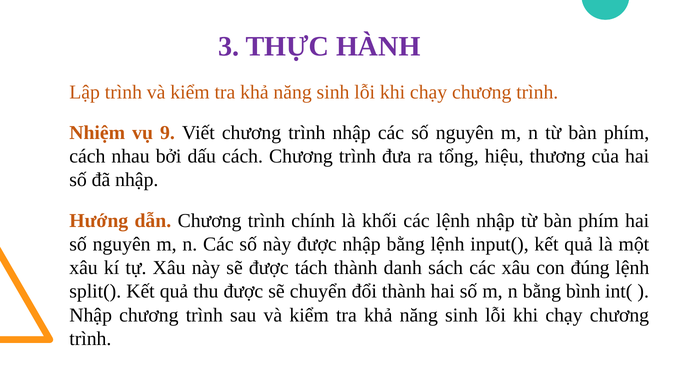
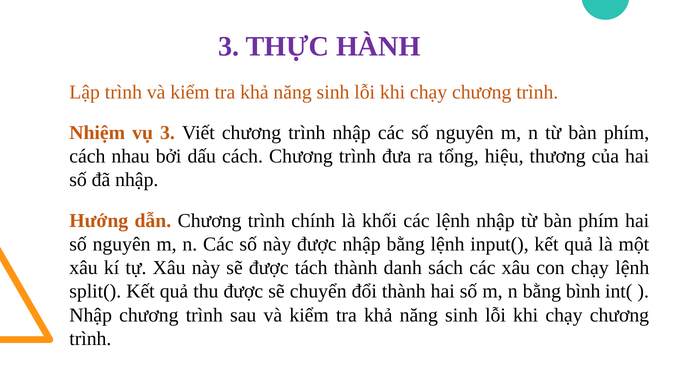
vụ 9: 9 -> 3 (167, 133)
con đúng: đúng -> chạy (590, 268)
